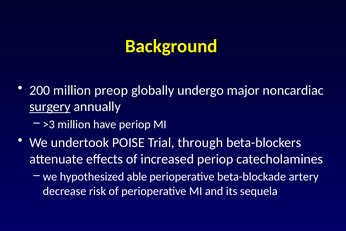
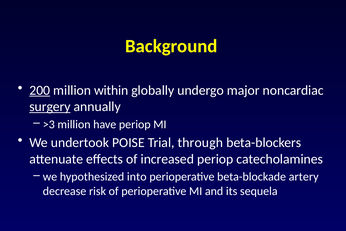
200 underline: none -> present (40, 90)
preop: preop -> within (111, 90)
able: able -> into (137, 177)
